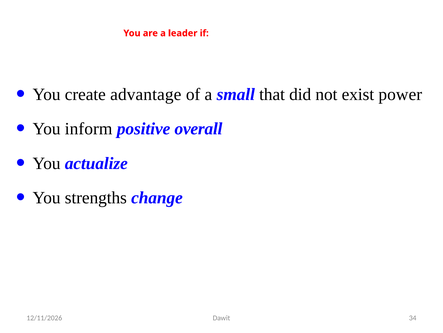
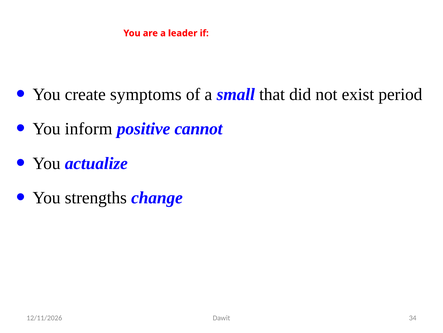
advantage: advantage -> symptoms (146, 94)
power: power -> period (400, 94)
overall: overall -> cannot (198, 129)
